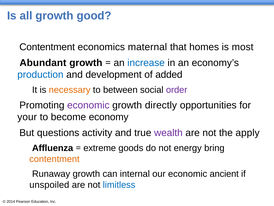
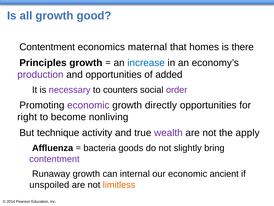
most: most -> there (243, 47)
Abundant: Abundant -> Principles (43, 63)
production colour: blue -> purple (40, 75)
and development: development -> opportunities (114, 75)
necessary colour: orange -> purple (70, 90)
between: between -> counters (120, 90)
your: your -> right (27, 117)
economy: economy -> nonliving (109, 117)
questions: questions -> technique (58, 132)
extreme: extreme -> bacteria (100, 148)
energy: energy -> slightly (188, 148)
contentment colour: orange -> purple (54, 159)
limitless colour: blue -> orange (119, 184)
